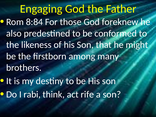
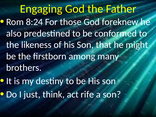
8:84: 8:84 -> 8:24 (34, 22)
rabi: rabi -> just (32, 94)
